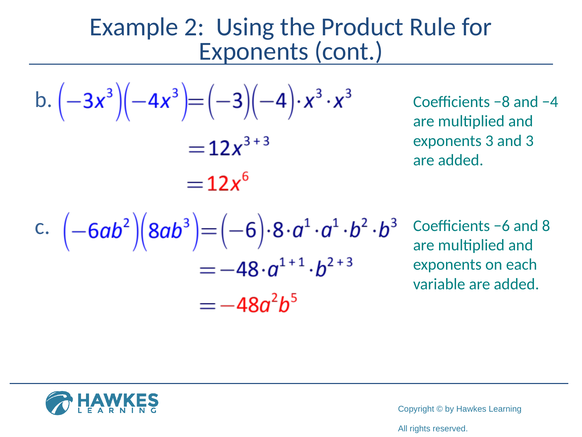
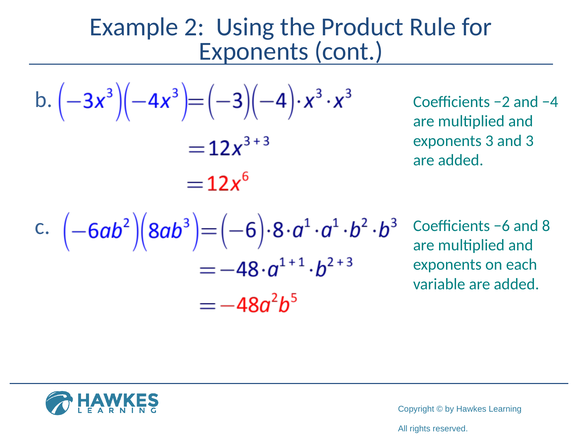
−8: −8 -> −2 (502, 102)
